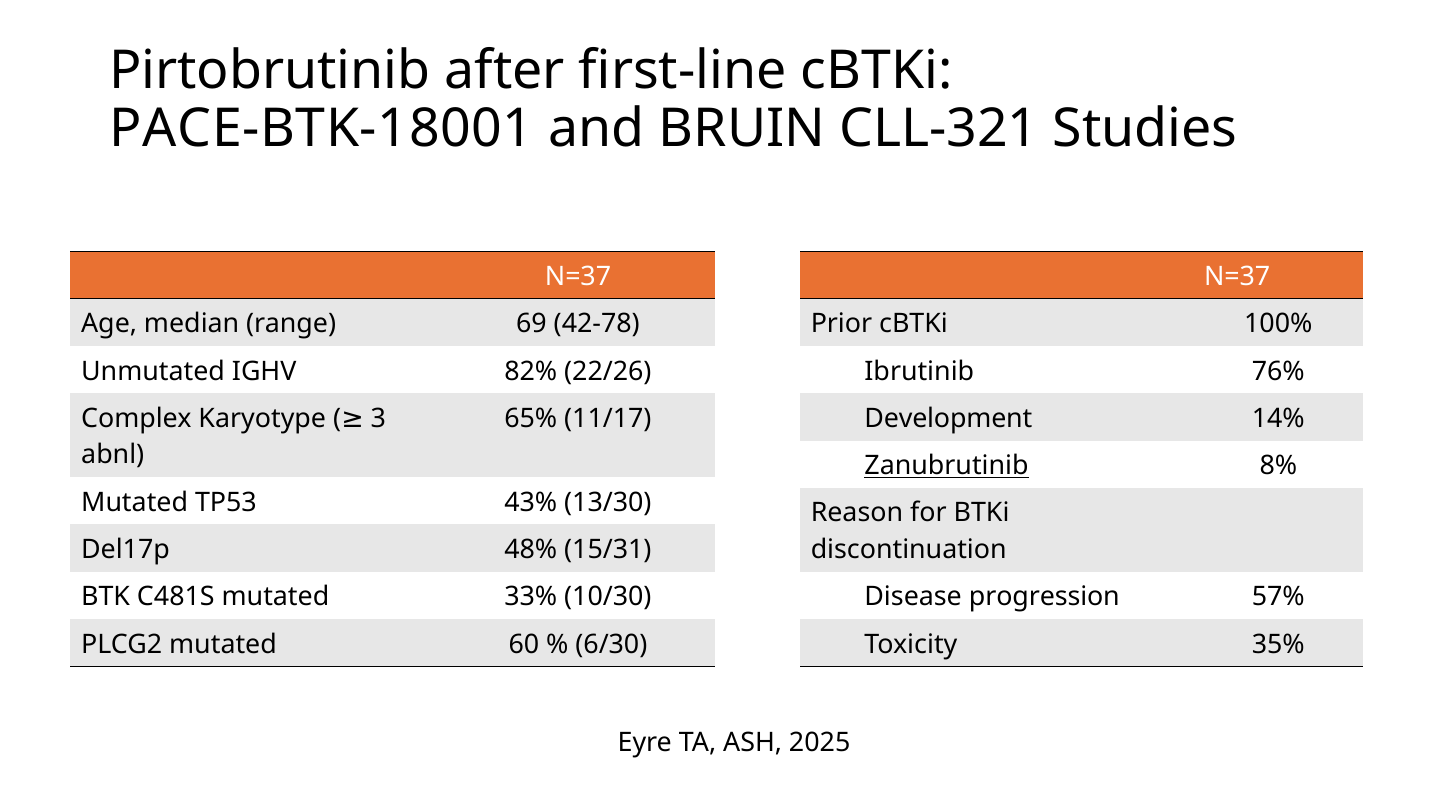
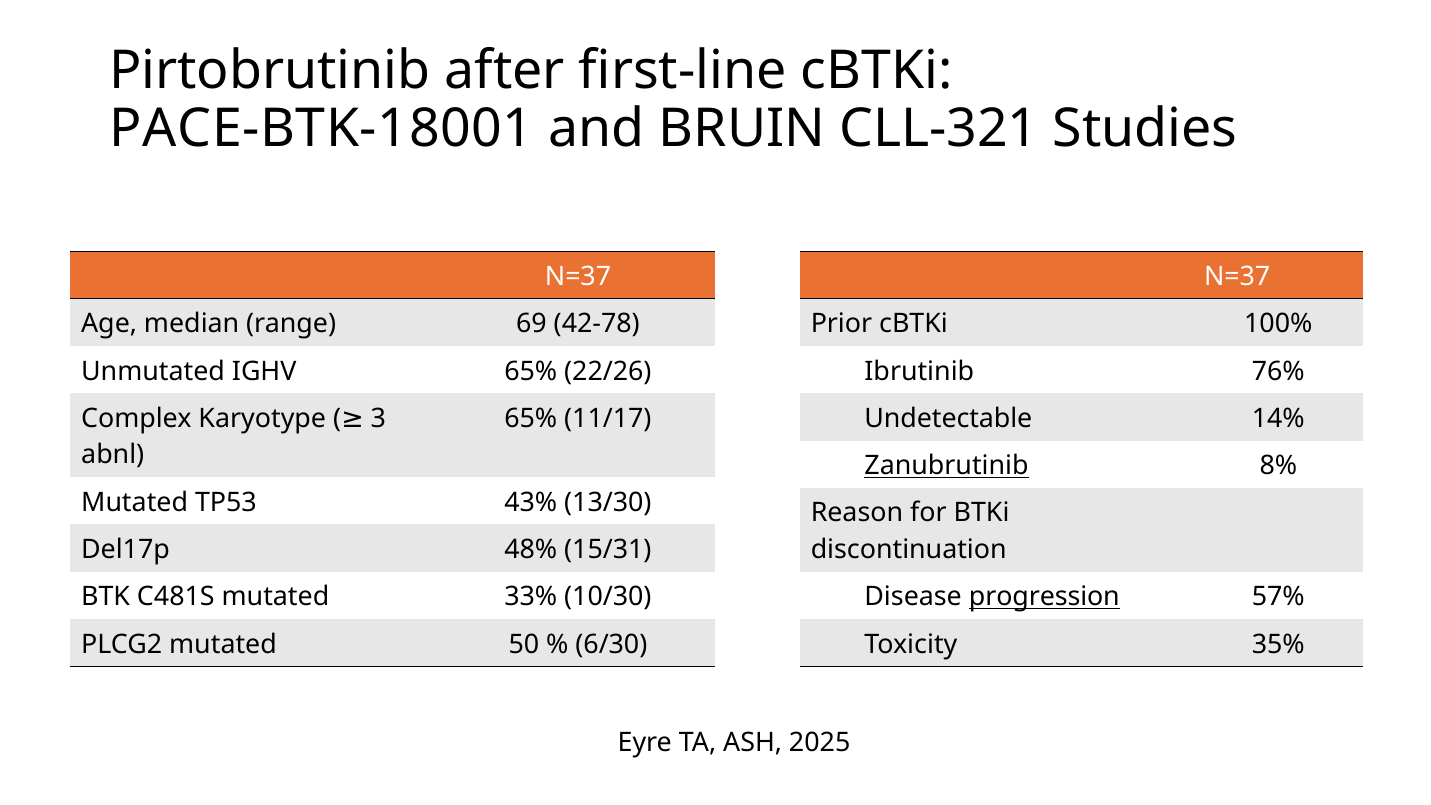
IGHV 82%: 82% -> 65% (531, 371)
Development: Development -> Undetectable (948, 418)
progression underline: none -> present (1044, 597)
60: 60 -> 50 (524, 644)
